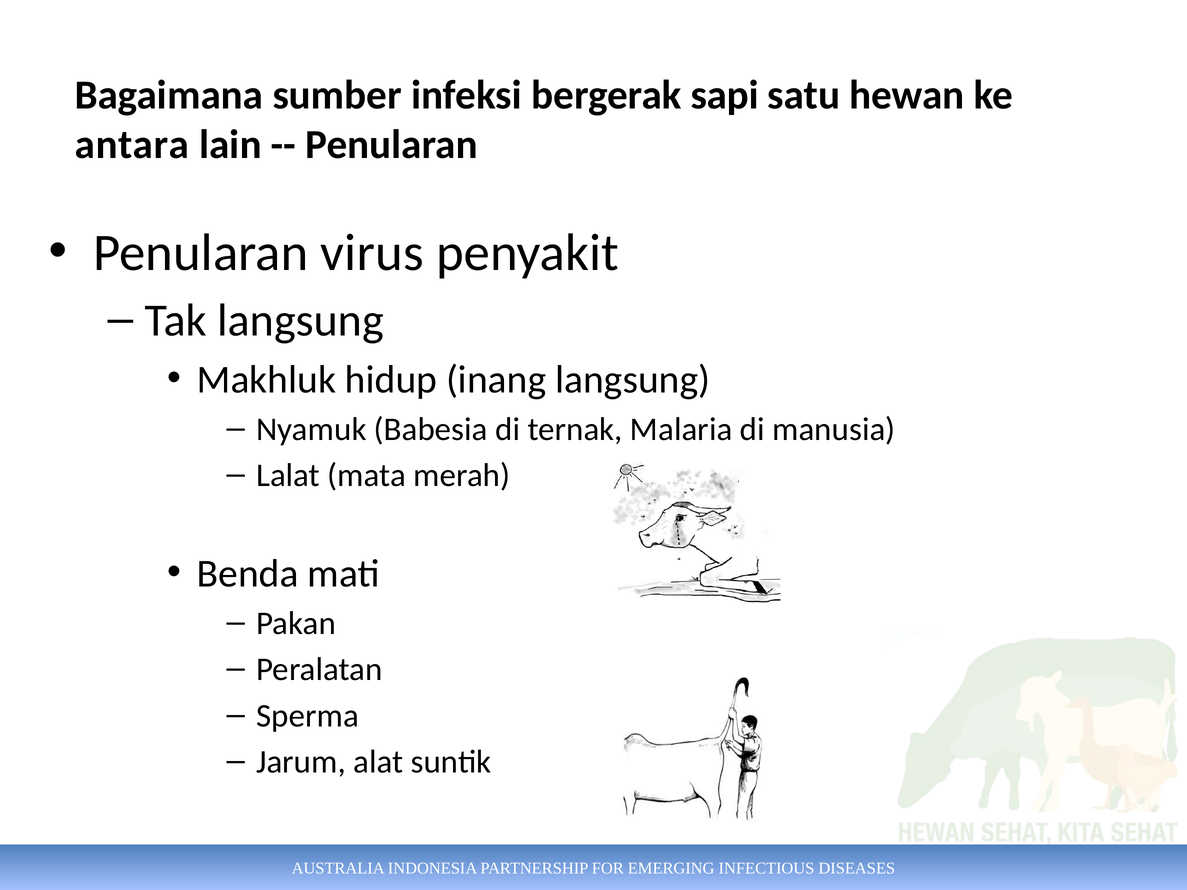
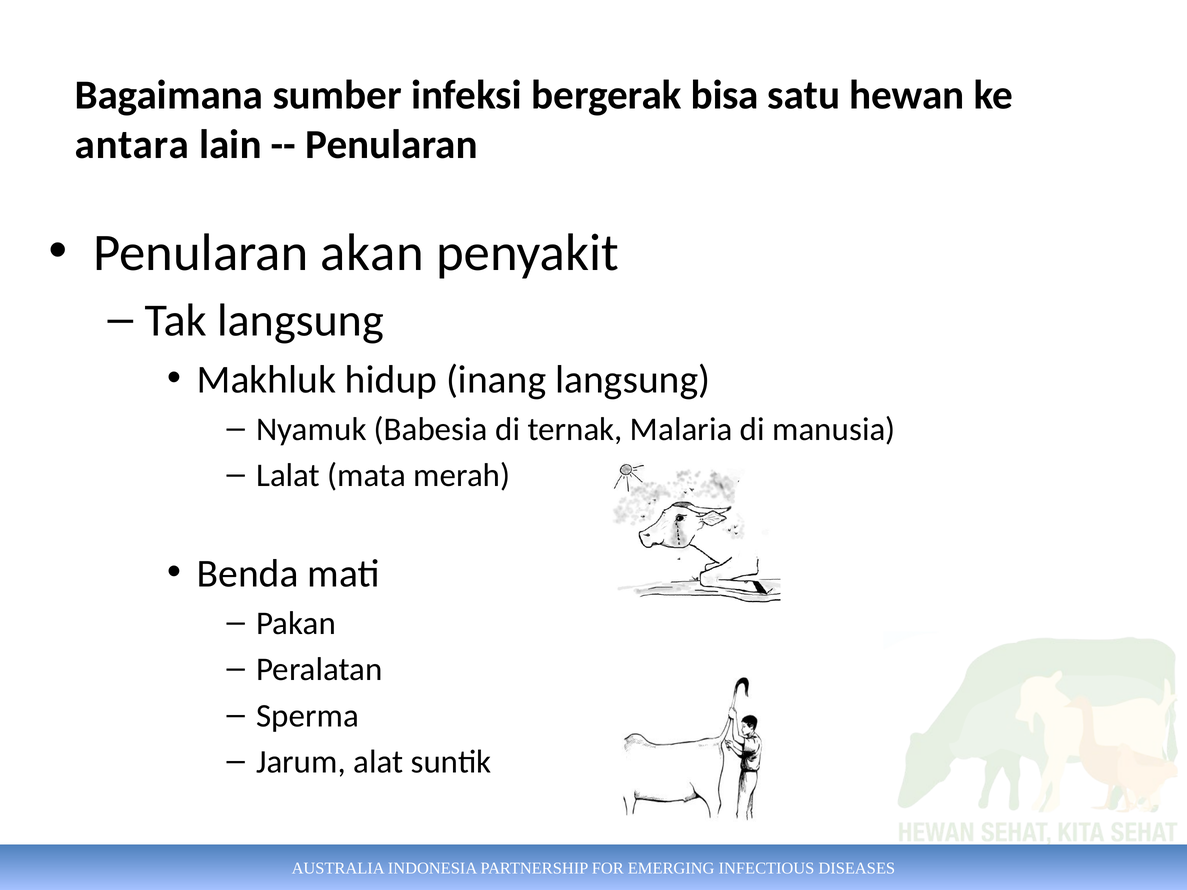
sapi: sapi -> bisa (725, 95)
virus: virus -> akan (372, 253)
